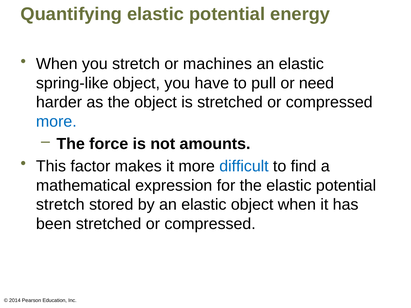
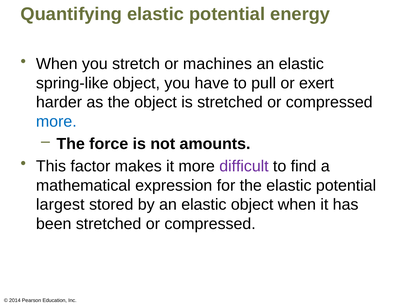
need: need -> exert (316, 83)
difficult colour: blue -> purple (244, 166)
stretch: stretch -> largest (60, 205)
